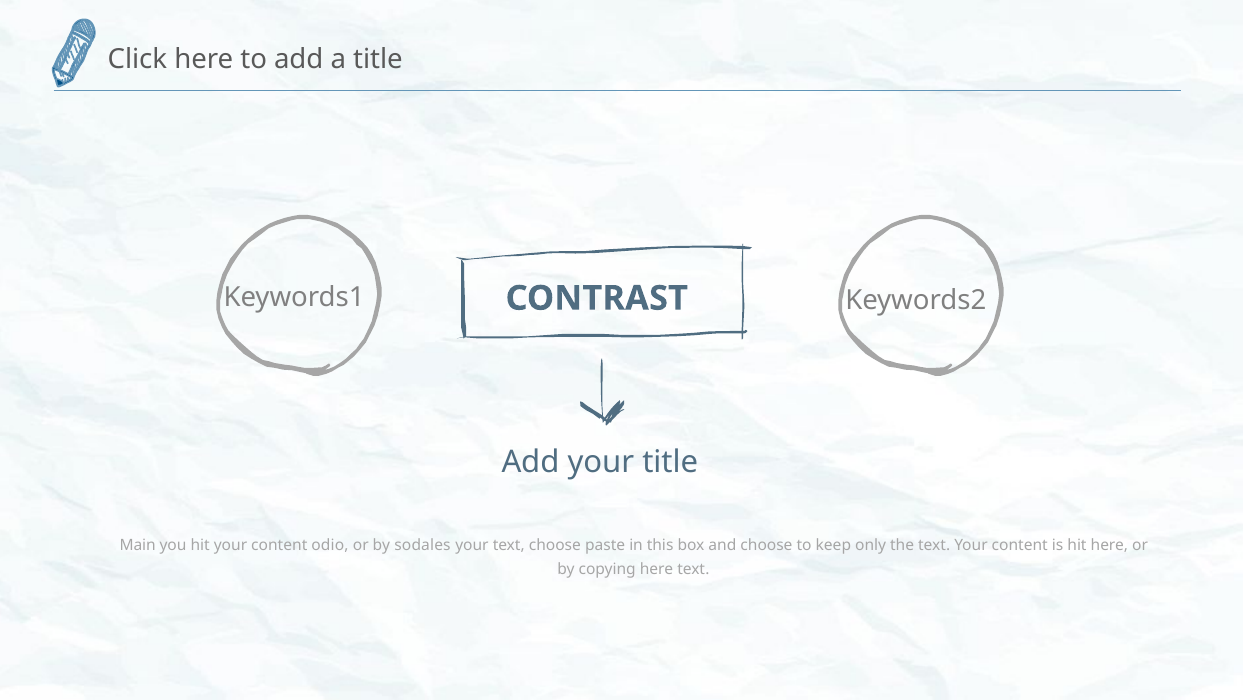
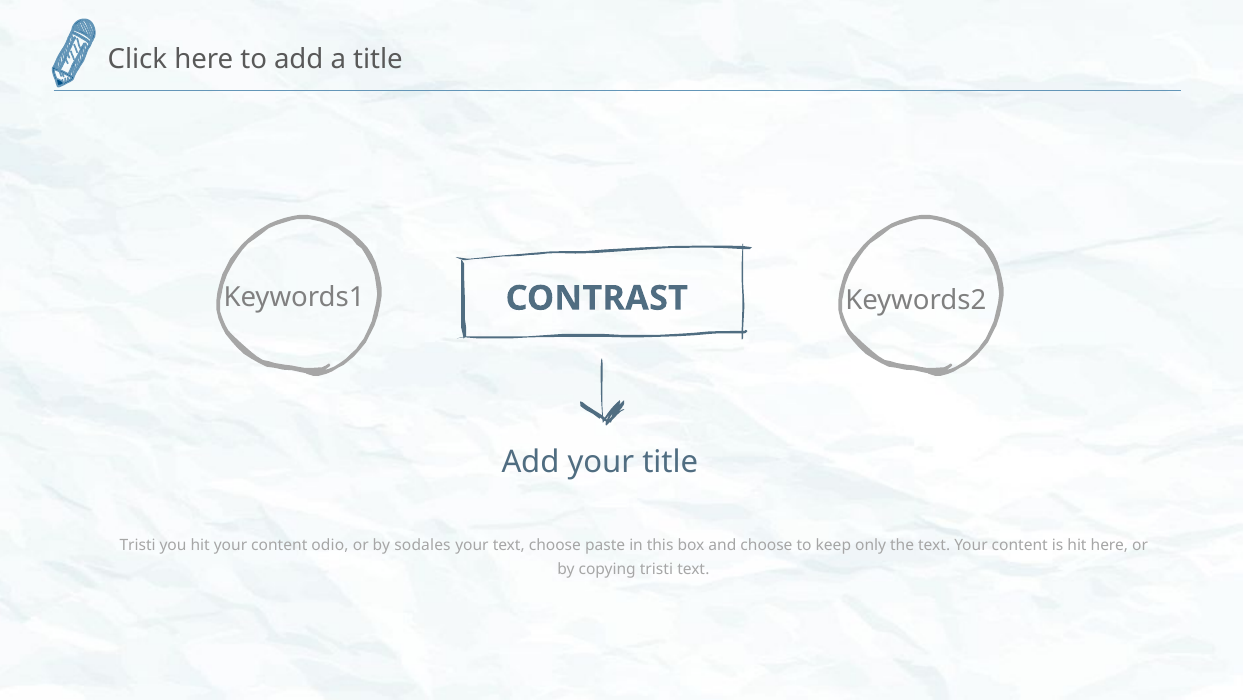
Main: Main -> Tristi (138, 544)
copying here: here -> tristi (656, 569)
